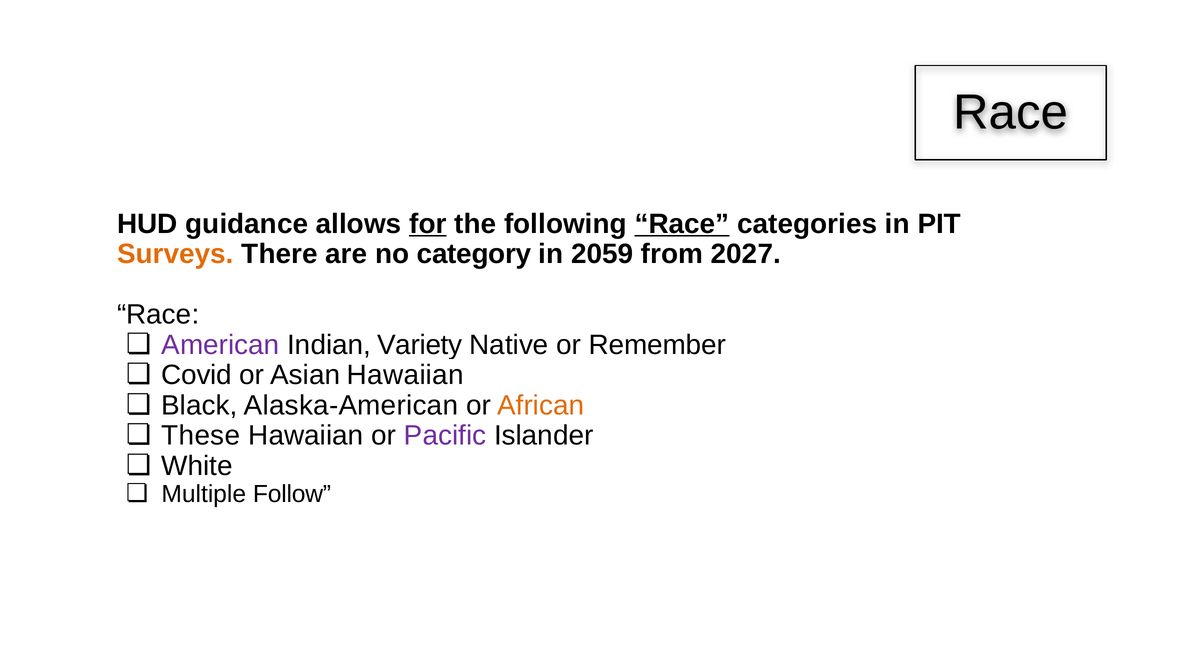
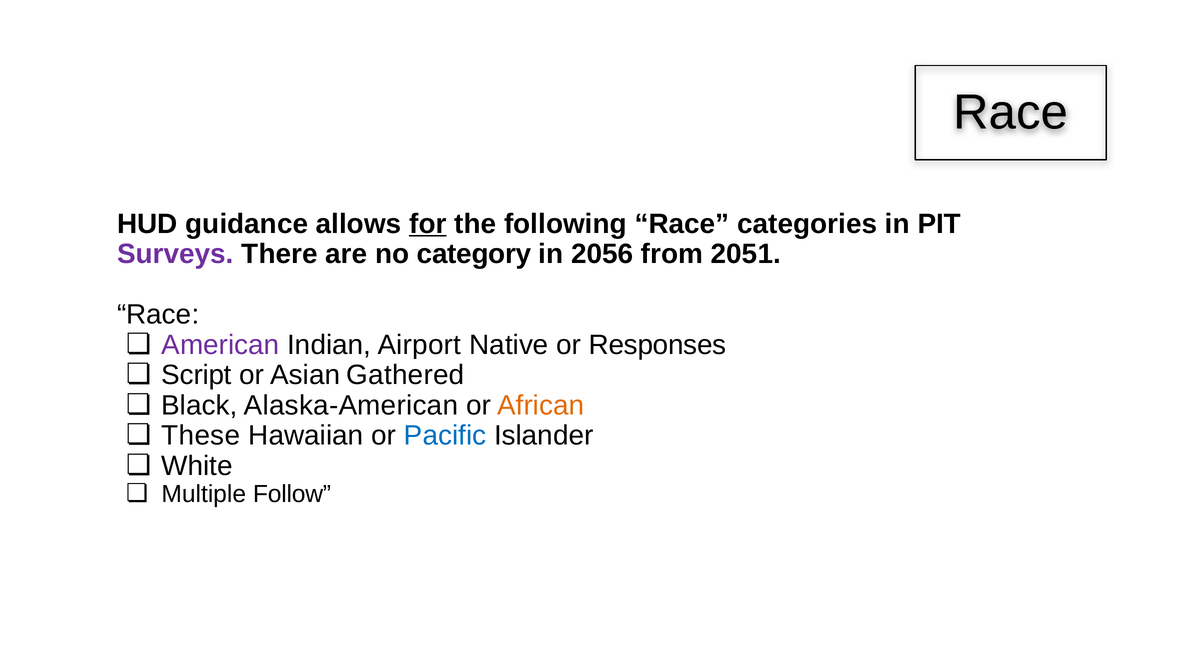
Race underline: present -> none (682, 224)
Surveys colour: orange -> purple (175, 254)
2059: 2059 -> 2056 (602, 254)
2027: 2027 -> 2051 (746, 254)
Variety: Variety -> Airport (419, 345)
Remember: Remember -> Responses (657, 345)
Covid: Covid -> Script (196, 375)
Asian Hawaiian: Hawaiian -> Gathered (405, 375)
Pacific colour: purple -> blue (445, 435)
